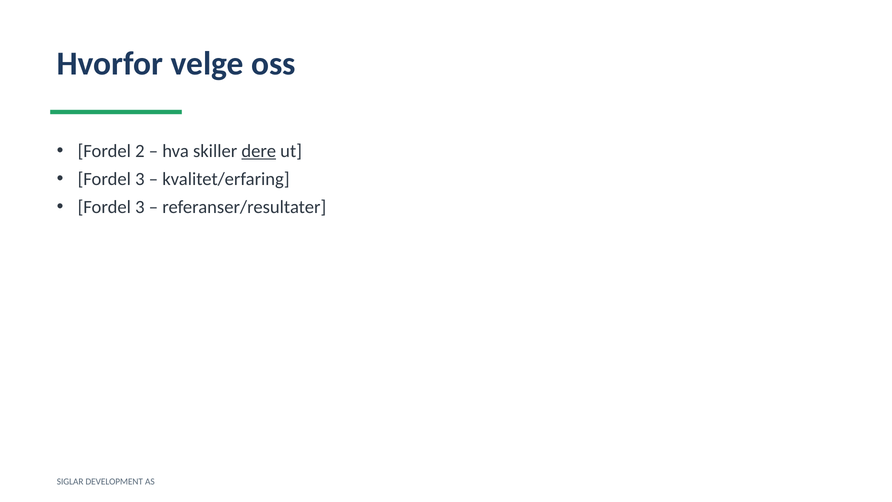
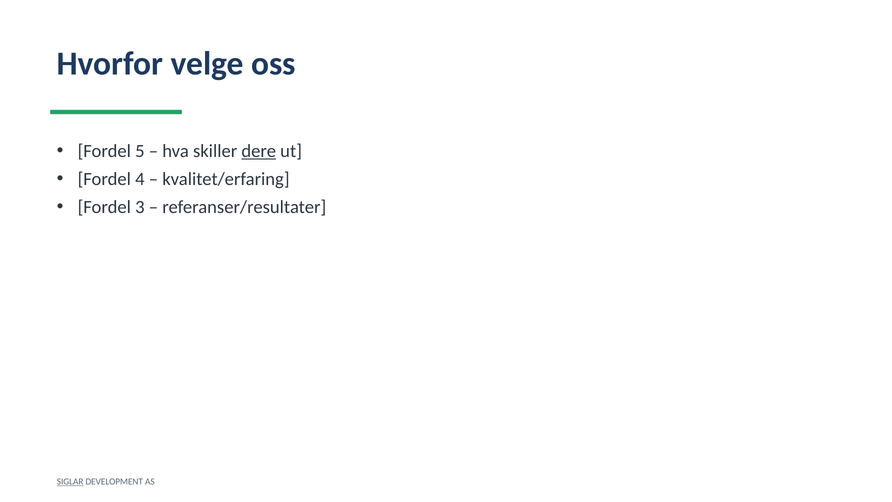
2: 2 -> 5 (140, 151)
3: 3 -> 4 (140, 179)
SIGLAR underline: none -> present (70, 481)
